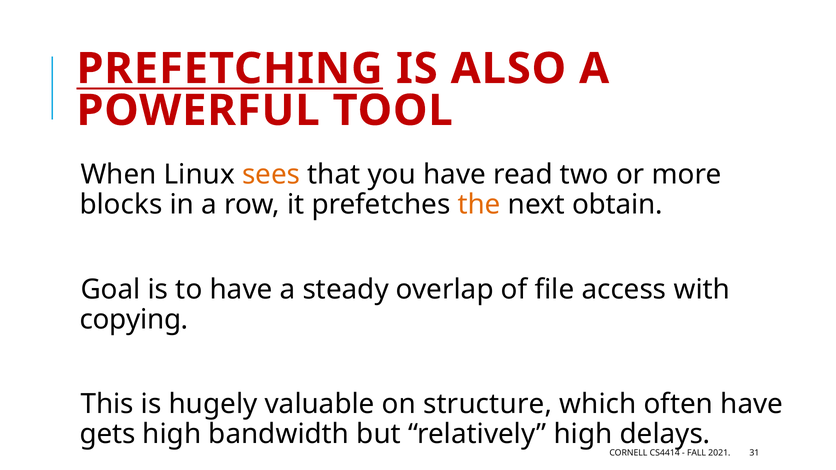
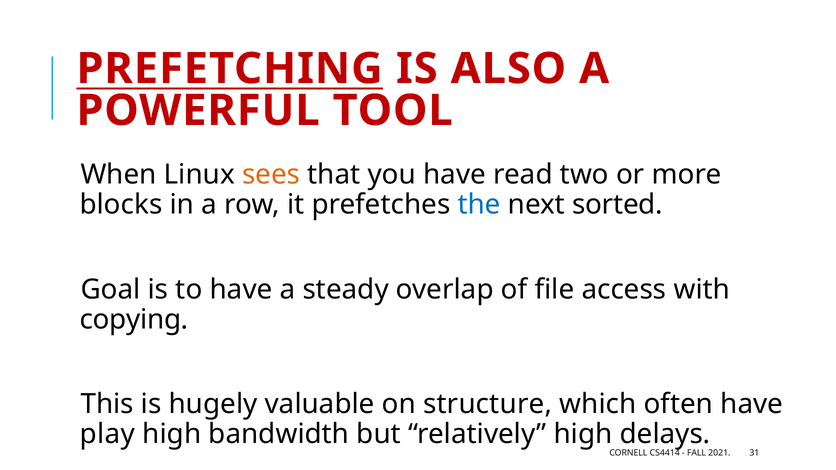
the colour: orange -> blue (479, 205)
obtain: obtain -> sorted (618, 205)
gets: gets -> play (107, 434)
